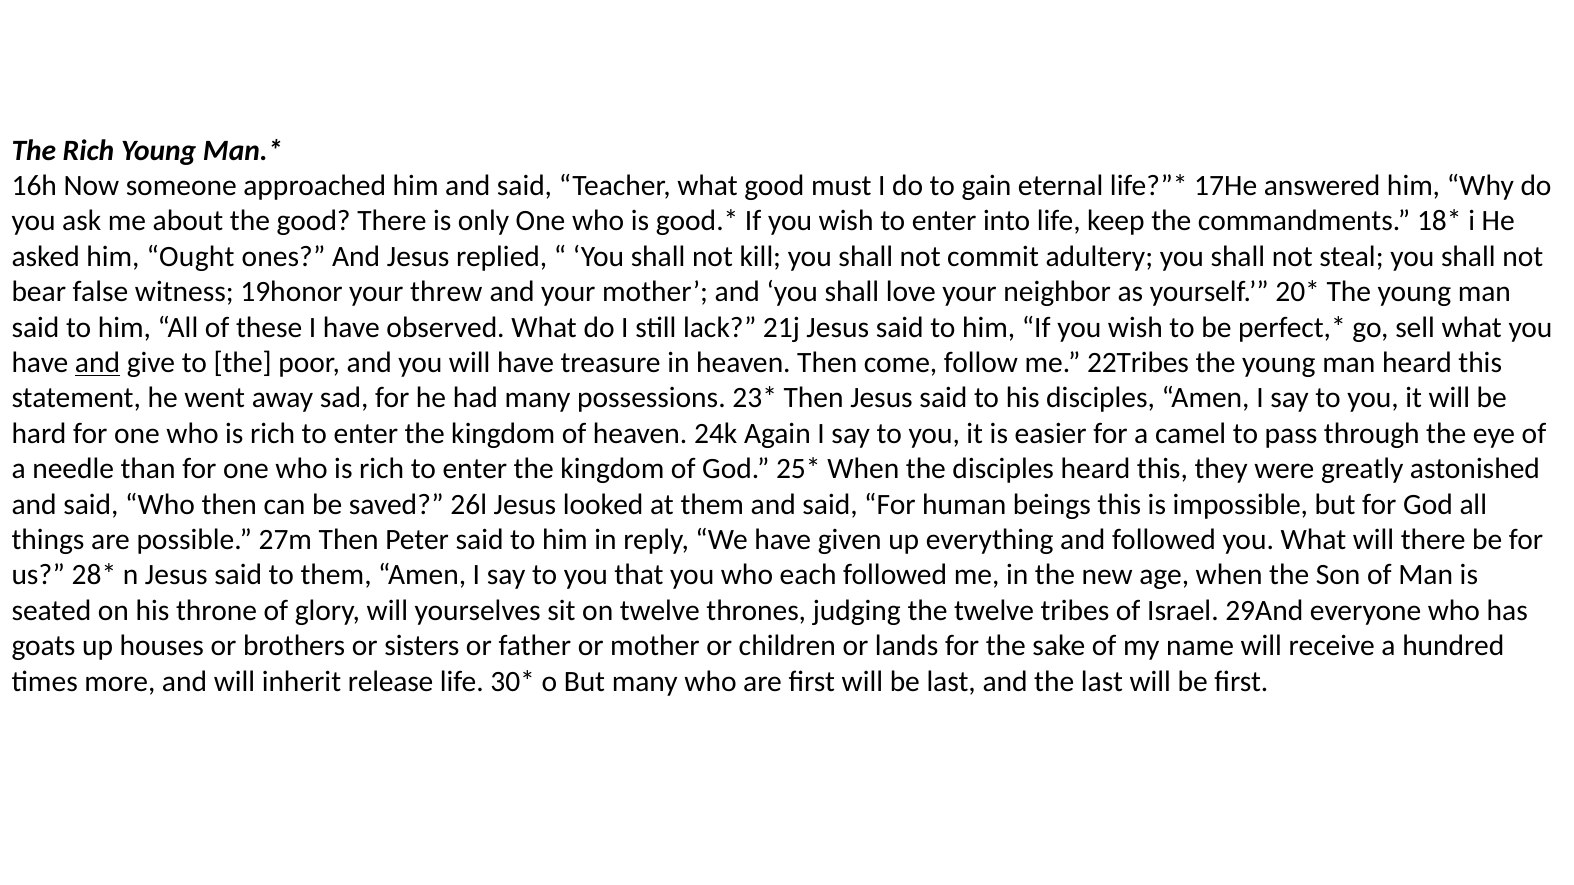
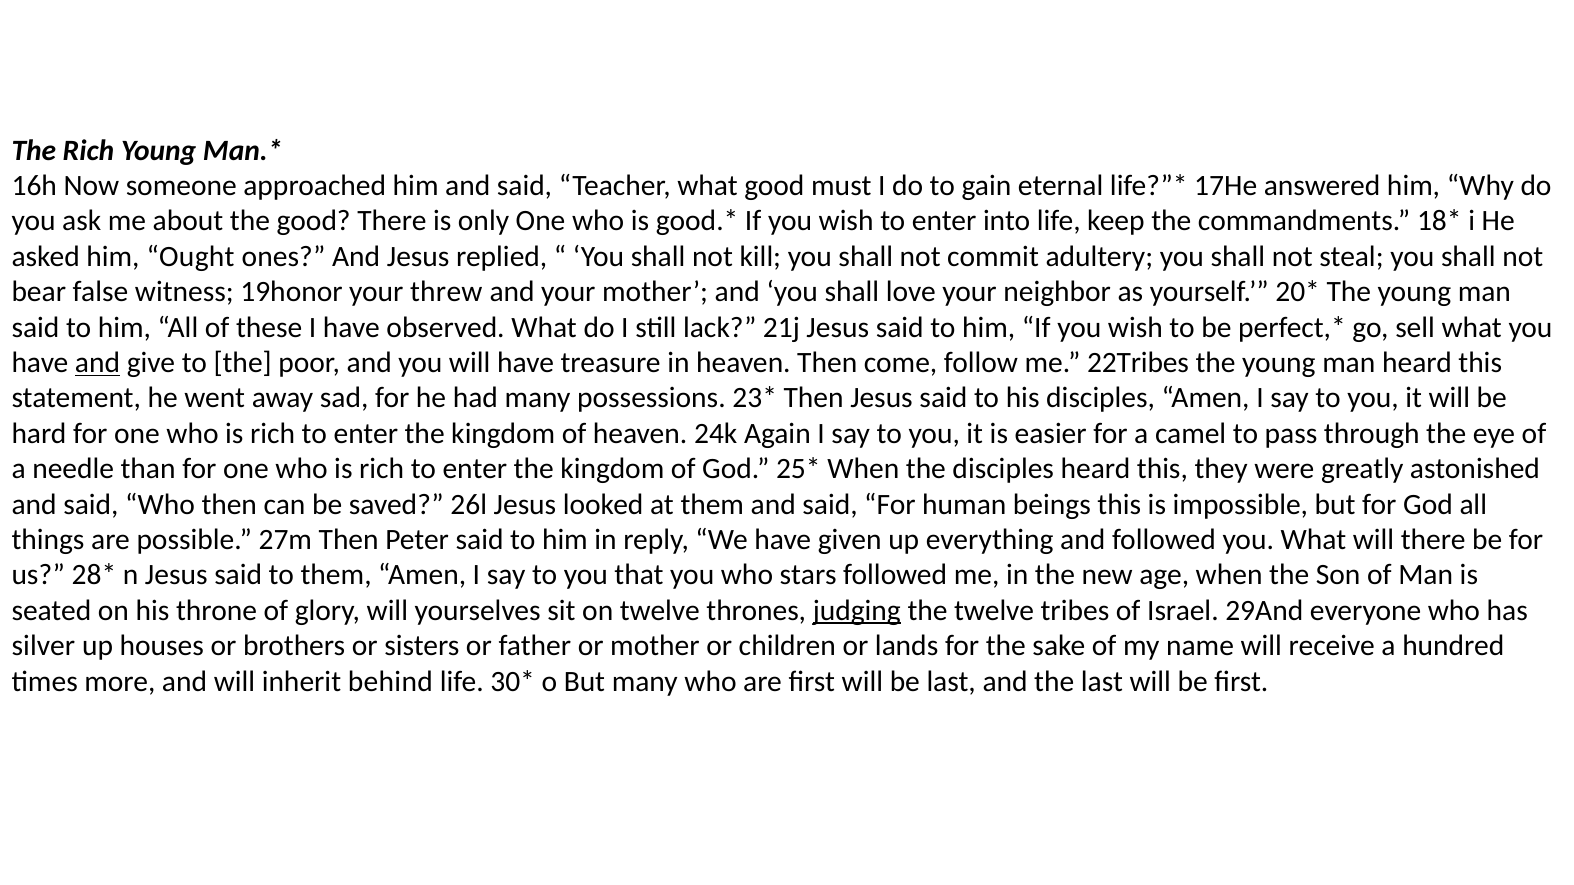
each: each -> stars (808, 575)
judging underline: none -> present (857, 611)
goats: goats -> silver (43, 646)
release: release -> behind (390, 682)
